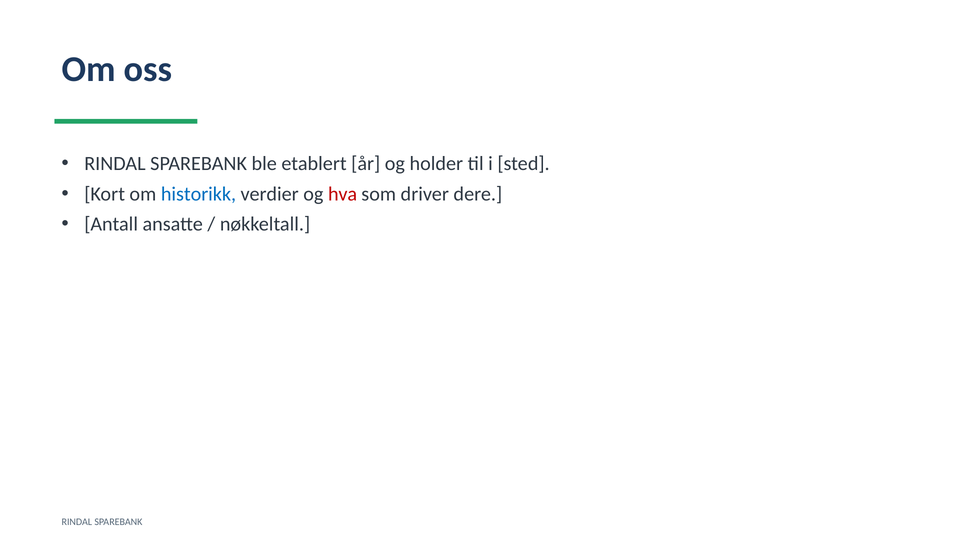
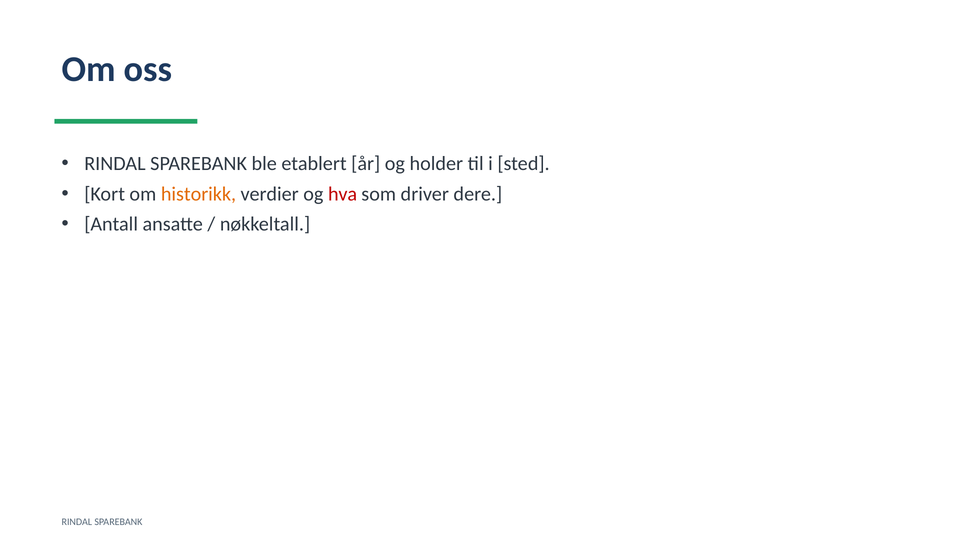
historikk colour: blue -> orange (199, 194)
